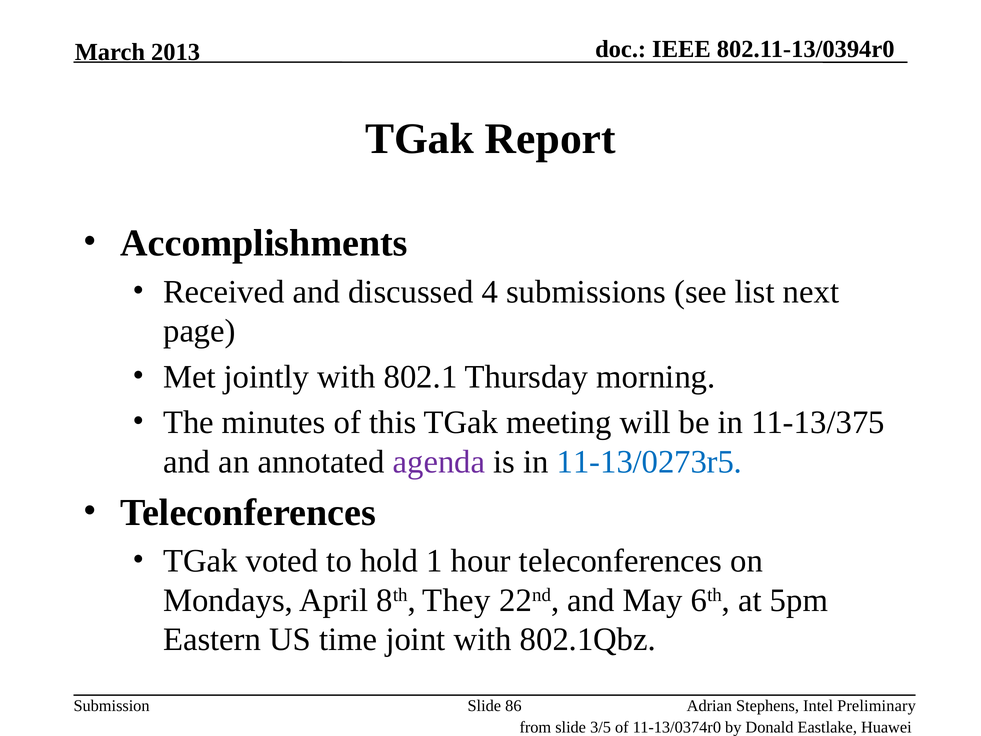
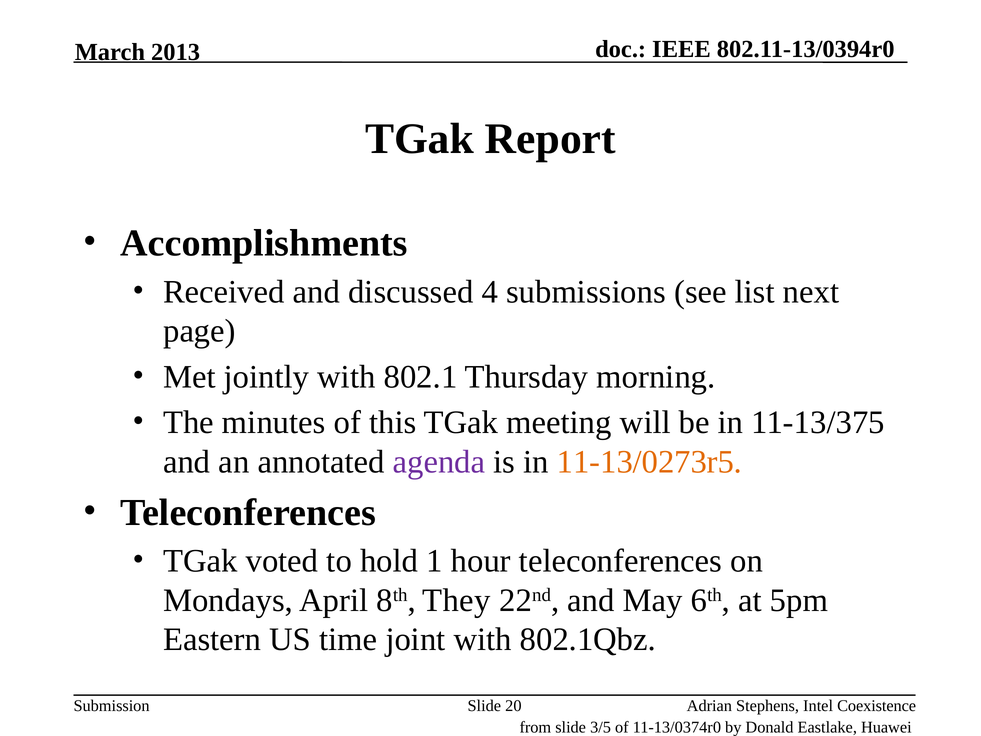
11-13/0273r5 colour: blue -> orange (650, 462)
Preliminary: Preliminary -> Coexistence (877, 706)
86: 86 -> 20 (513, 706)
